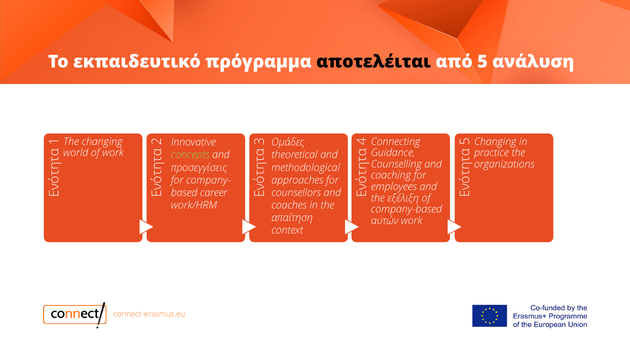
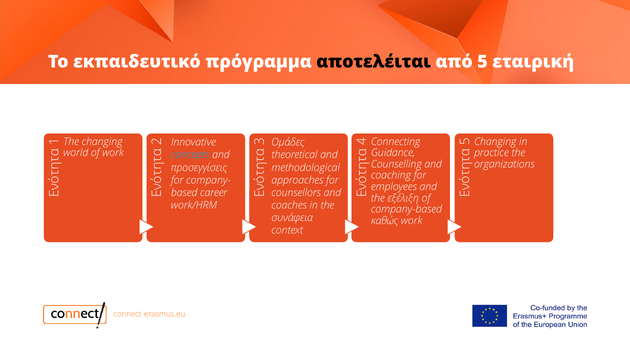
ανάλυση: ανάλυση -> εταιρική (533, 62)
concepts colour: light green -> light blue (190, 155)
απαίτηση: απαίτηση -> συνάφεια (292, 218)
αυτών: αυτών -> καθώς (385, 221)
